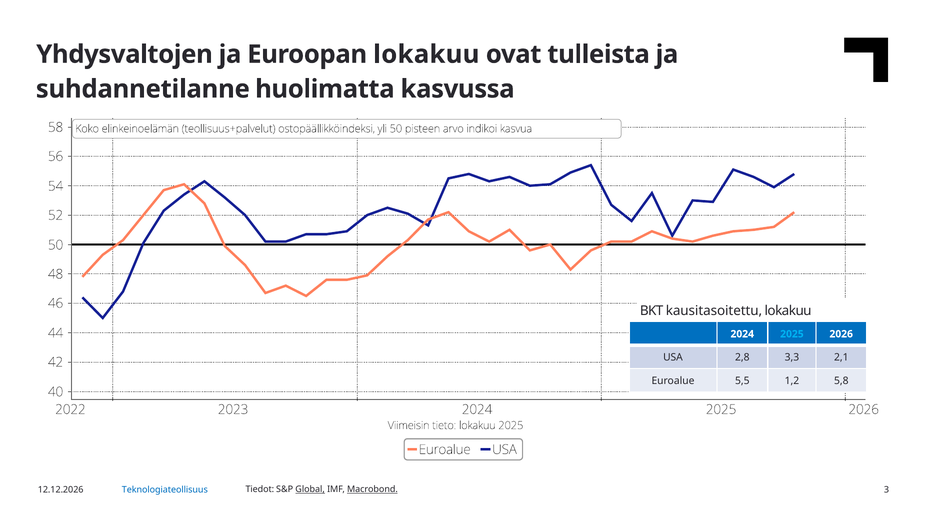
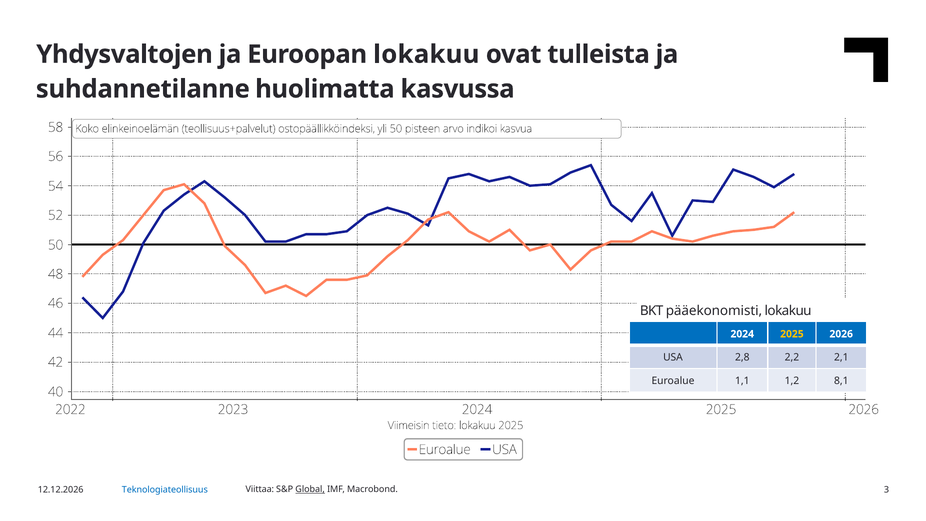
kausitasoitettu: kausitasoitettu -> pääekonomisti (714, 311)
2025 colour: light blue -> yellow (792, 334)
3,3: 3,3 -> 2,2 (792, 357)
5,5: 5,5 -> 1,1 (742, 381)
5,8: 5,8 -> 8,1 (841, 381)
Tiedot: Tiedot -> Viittaa (260, 489)
Macrobond underline: present -> none (372, 489)
